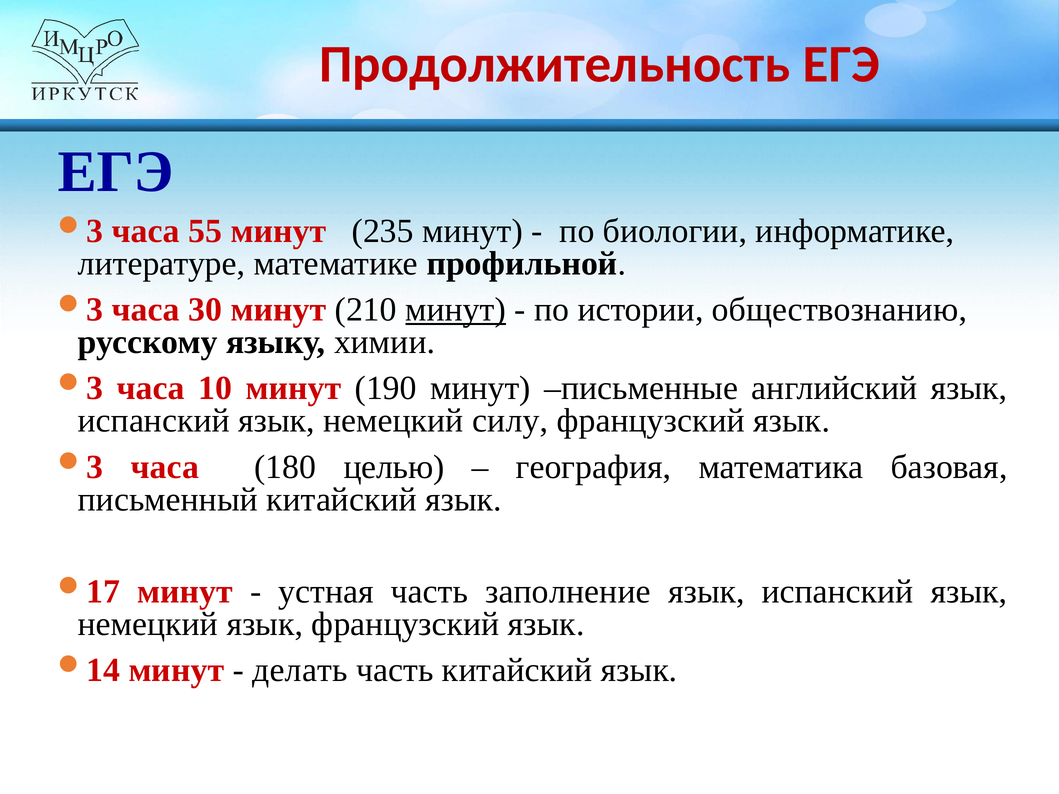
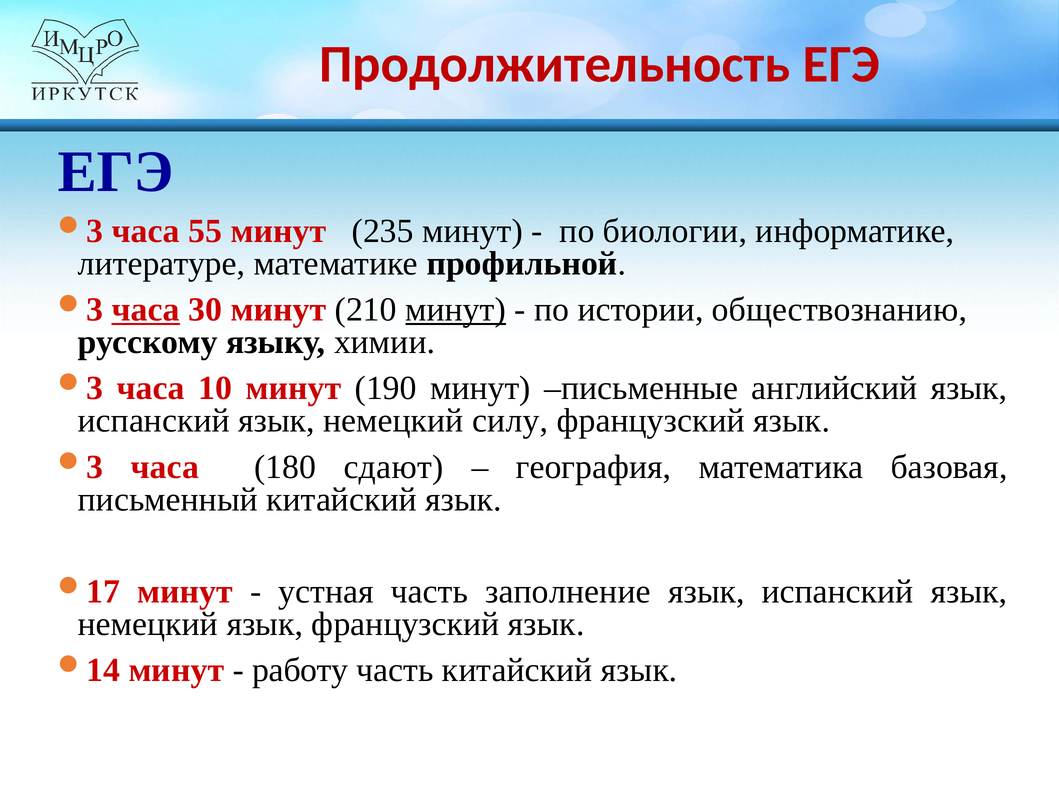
часа underline: none -> present (146, 310)
целью: целью -> сдают (394, 467)
делать: делать -> работу (300, 670)
